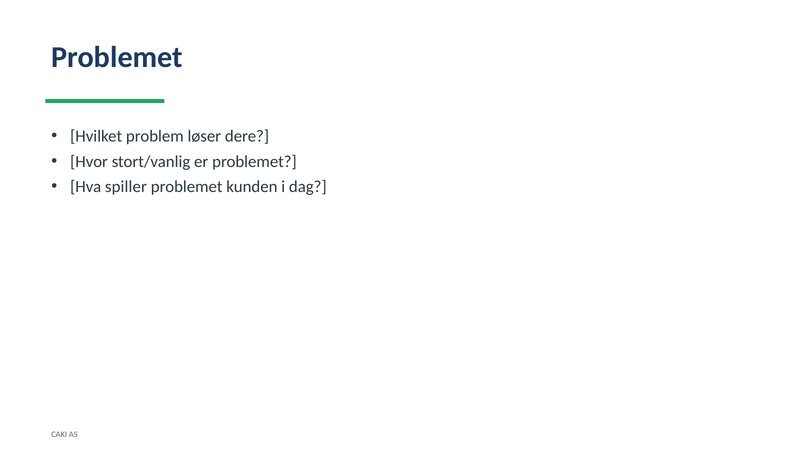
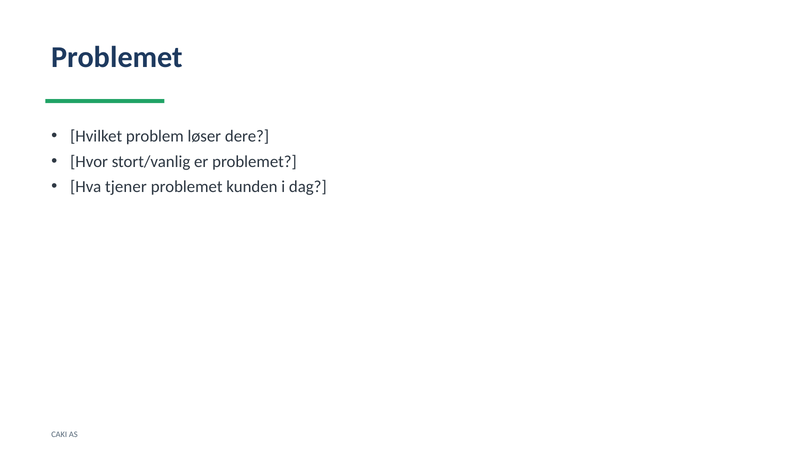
spiller: spiller -> tjener (126, 187)
